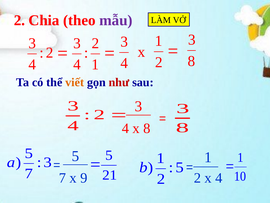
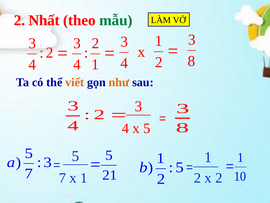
Chia: Chia -> Nhất (44, 20)
mẫu colour: purple -> green (116, 20)
như colour: red -> orange (119, 82)
x 8: 8 -> 5 (147, 128)
7 x 9: 9 -> 1 (84, 178)
x 4: 4 -> 2 (219, 178)
